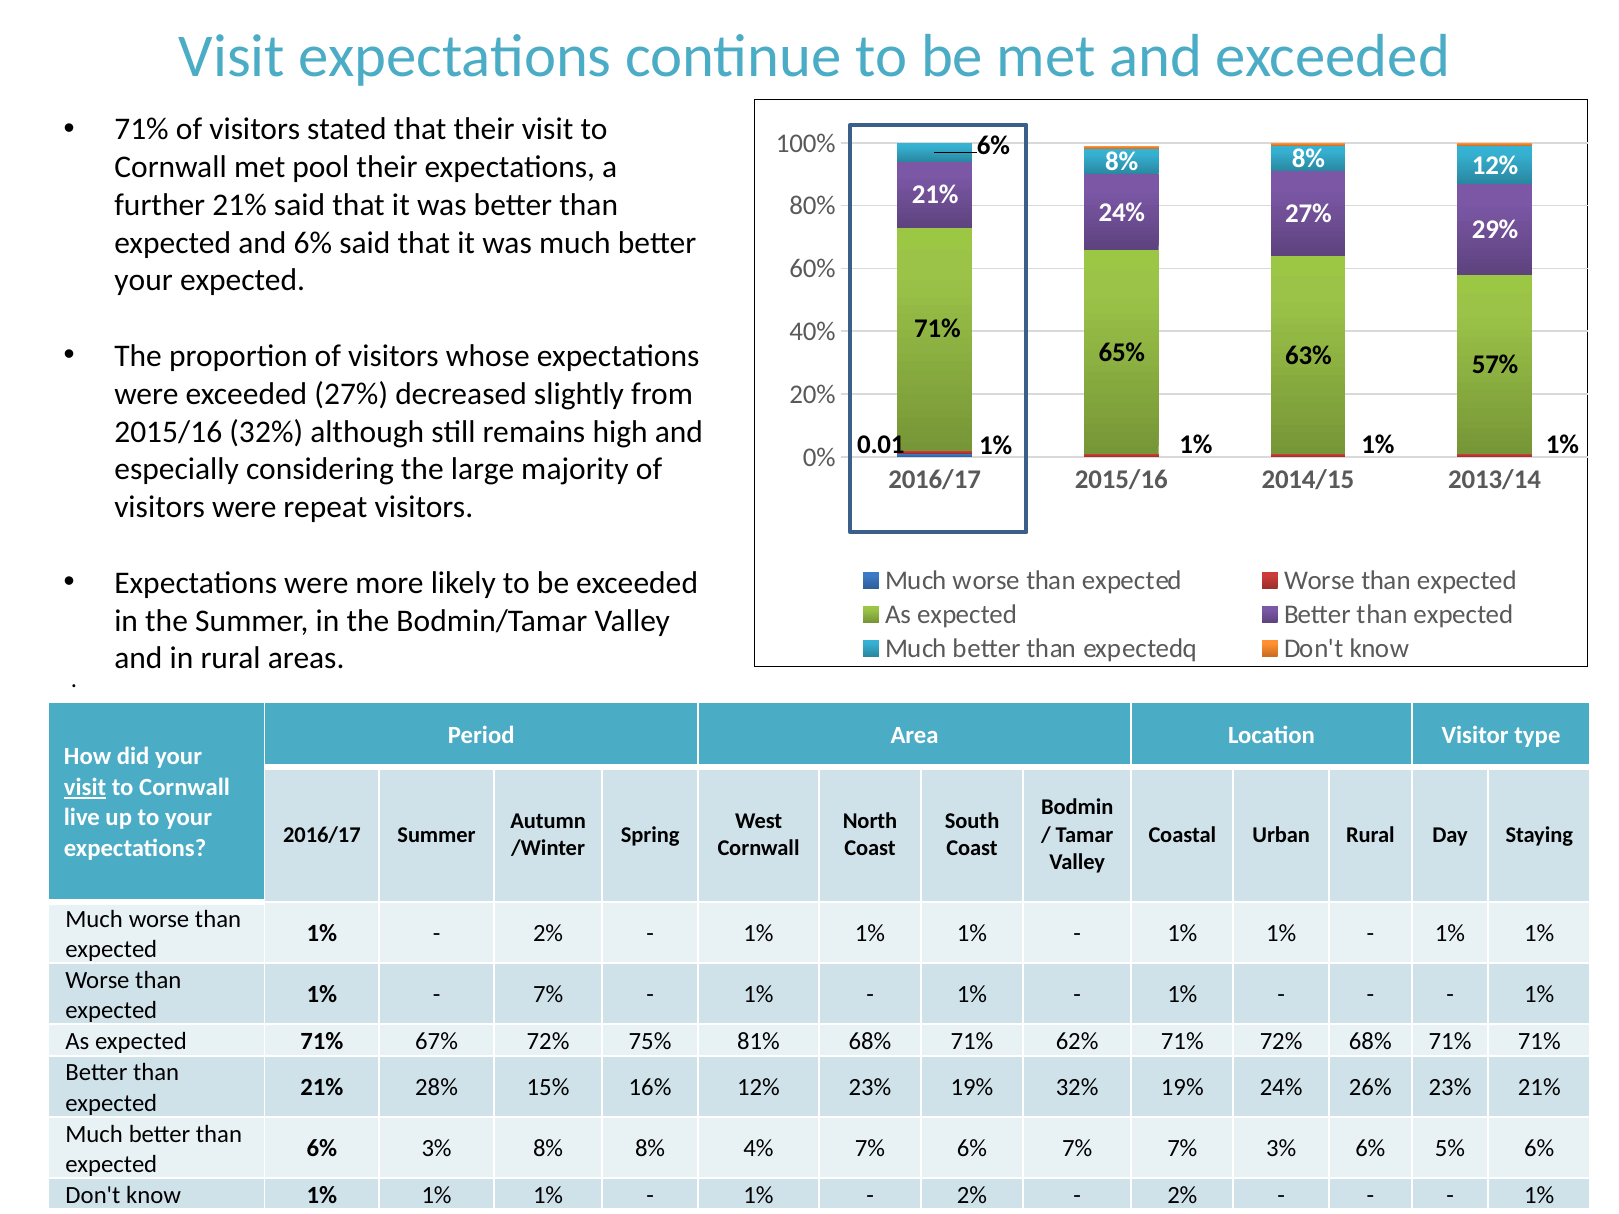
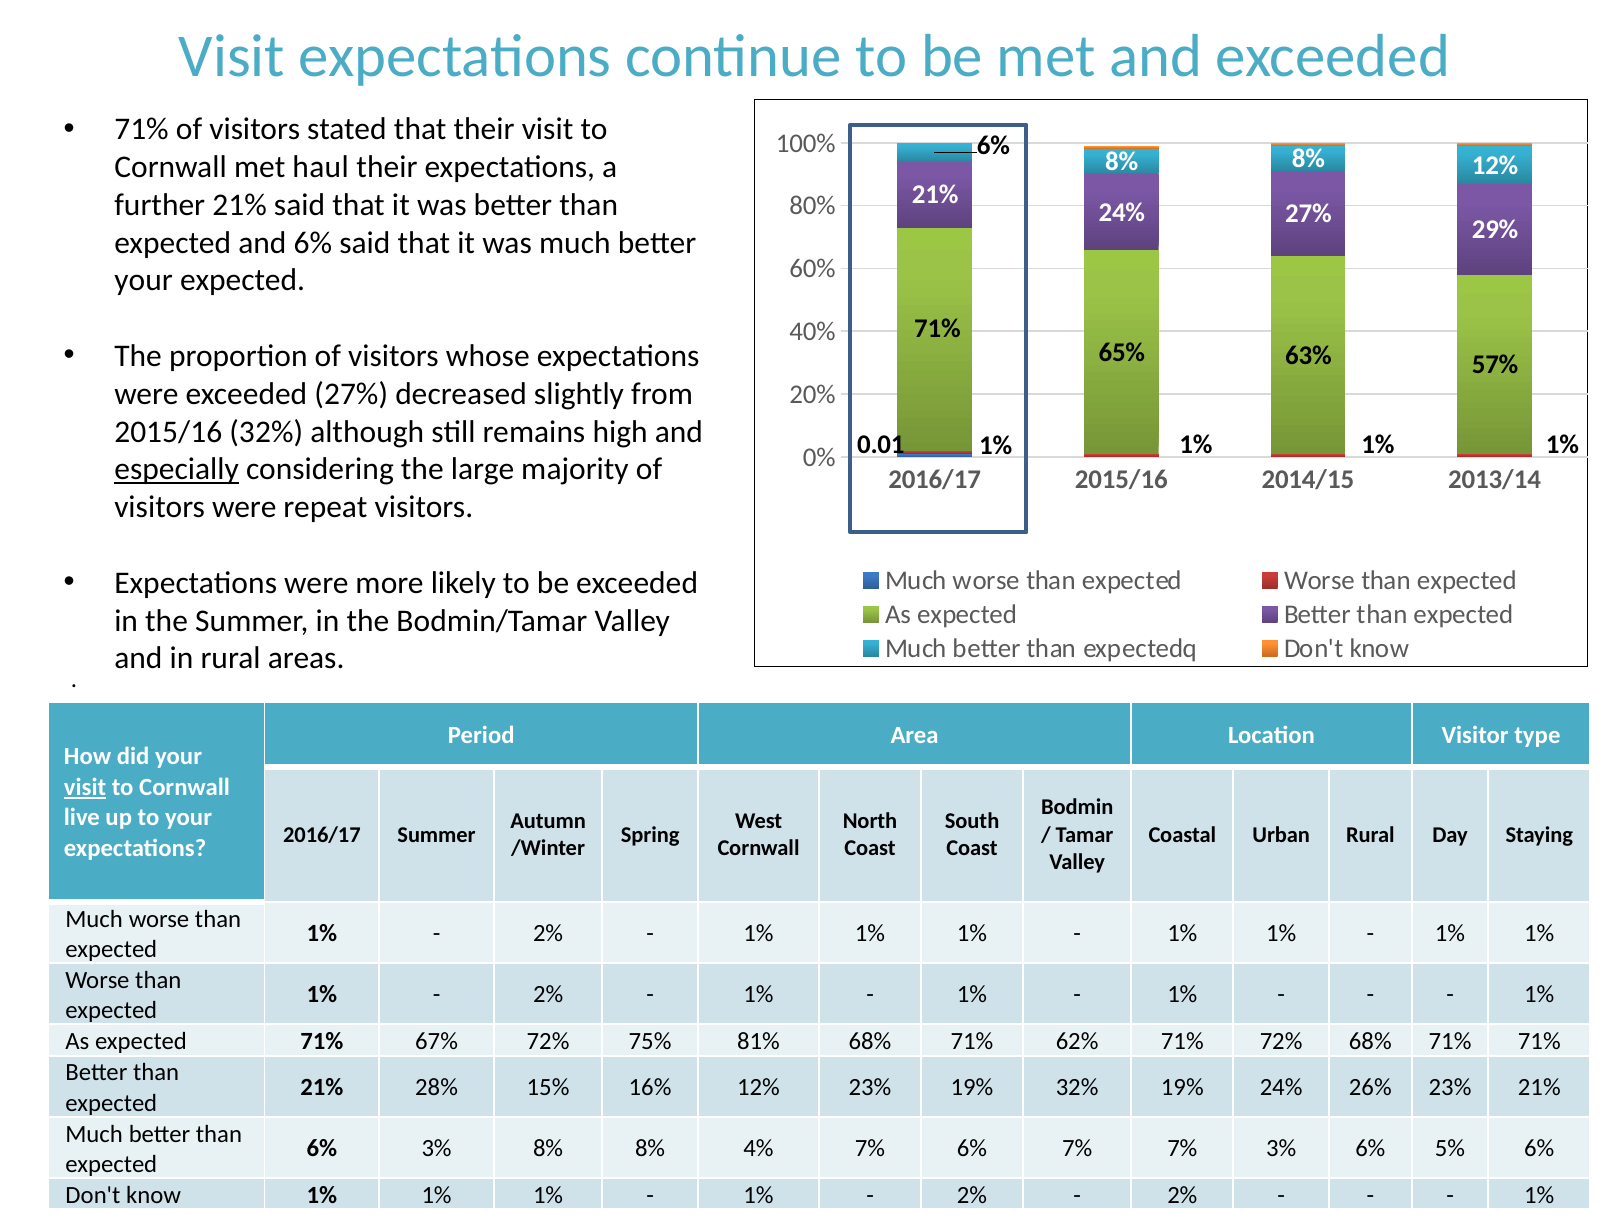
pool: pool -> haul (321, 167)
especially underline: none -> present (177, 470)
7%: 7% -> 2% (548, 995)
